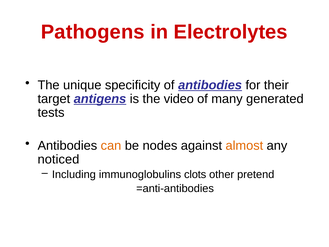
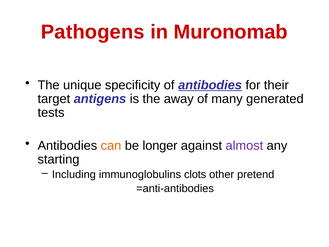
Electrolytes: Electrolytes -> Muronomab (231, 32)
antigens underline: present -> none (100, 99)
video: video -> away (179, 99)
nodes: nodes -> longer (160, 145)
almost colour: orange -> purple (244, 145)
noticed: noticed -> starting (58, 159)
